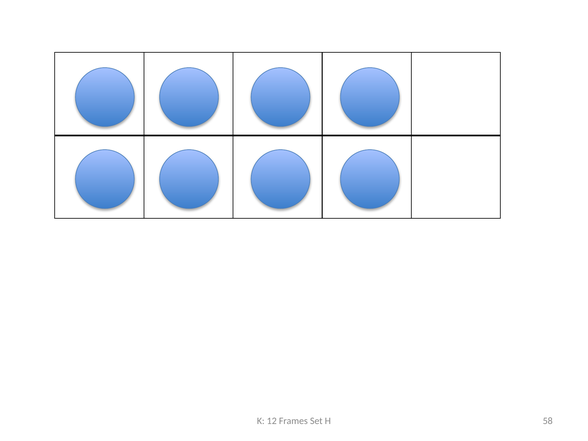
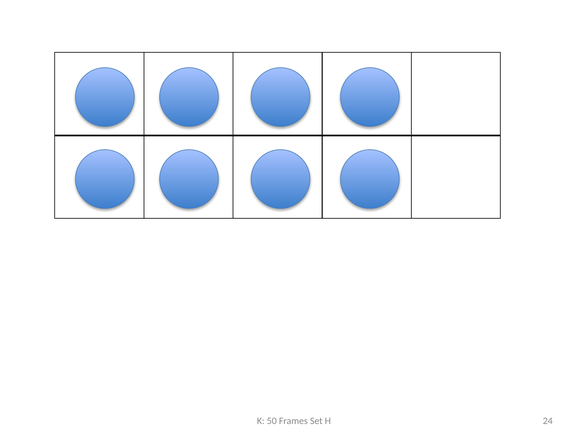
12: 12 -> 50 (272, 421)
58: 58 -> 24 (548, 421)
